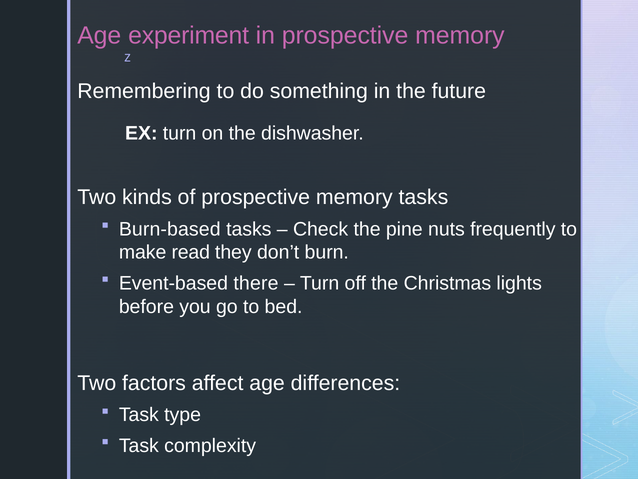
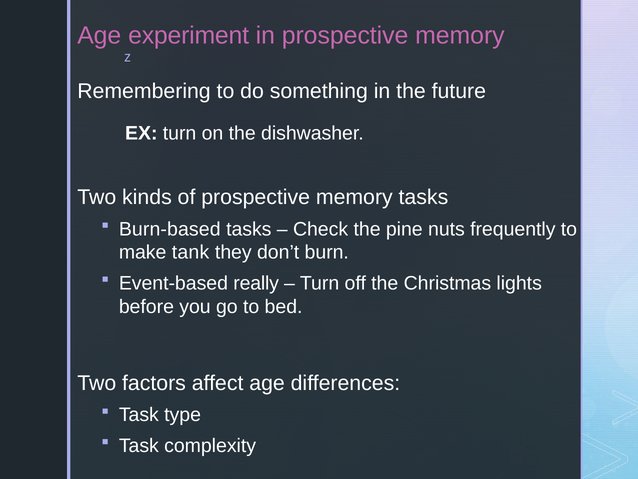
read: read -> tank (191, 252)
there: there -> really (256, 283)
